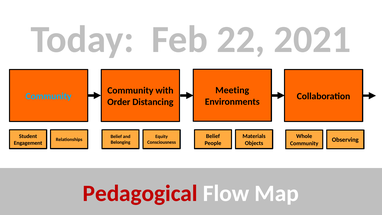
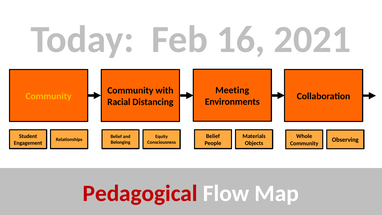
22: 22 -> 16 (241, 39)
Community colour: light blue -> yellow (49, 96)
Order: Order -> Racial (119, 102)
